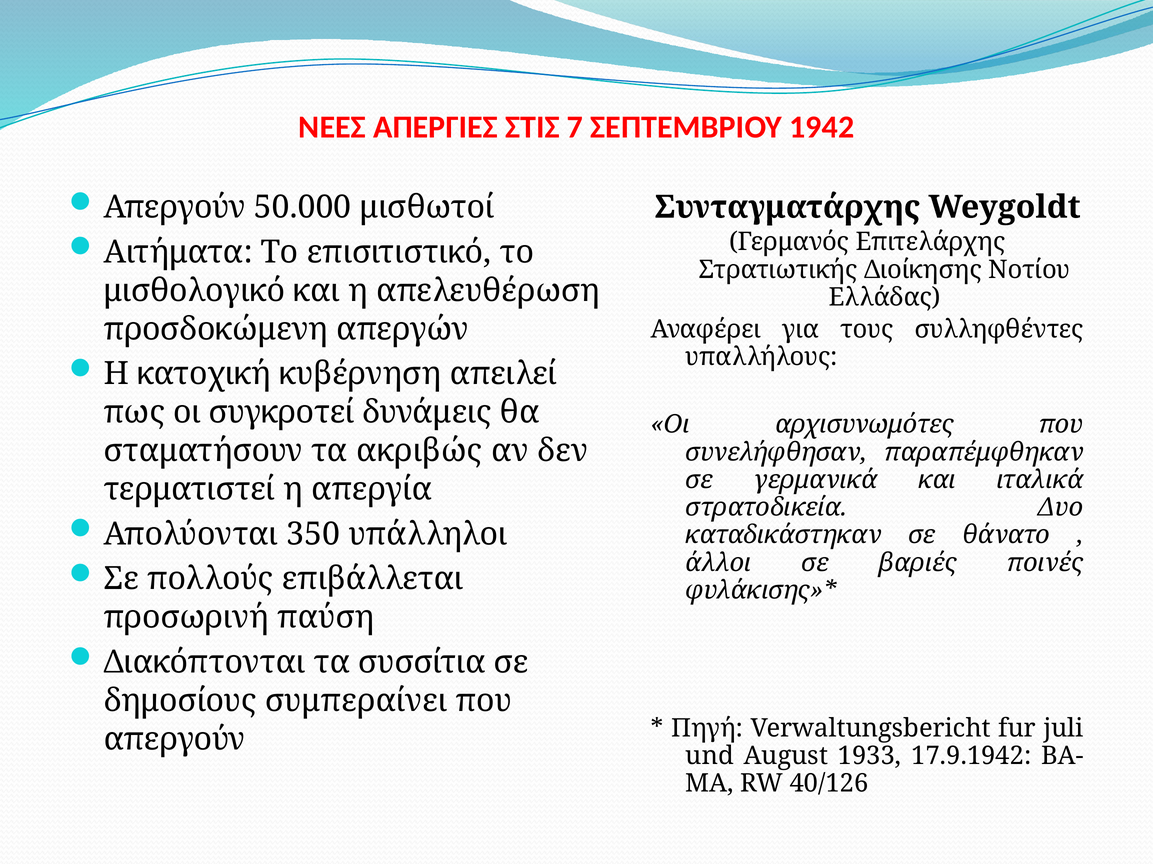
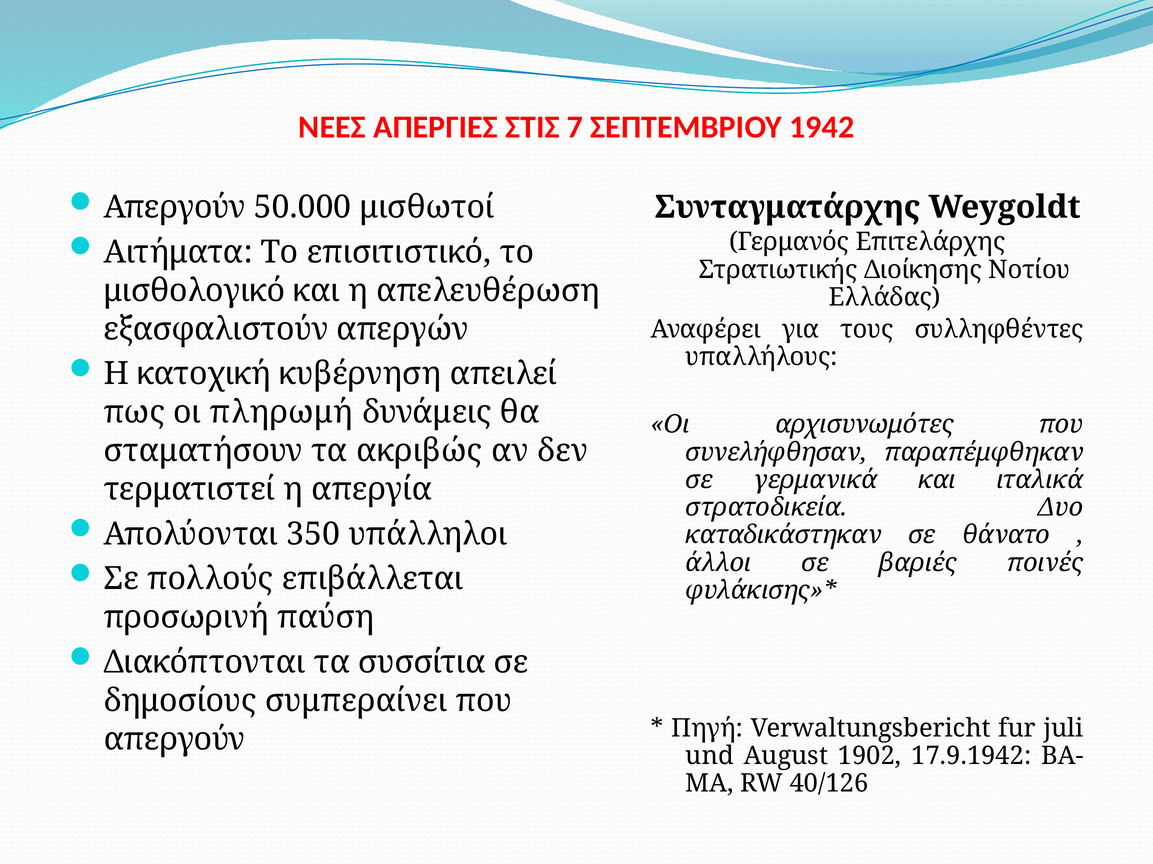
προσδοκώμενη: προσδοκώμενη -> εξασφαλιστούν (216, 329)
συγκροτεί: συγκροτεί -> πληρωμή (281, 413)
1933: 1933 -> 1902 (870, 757)
